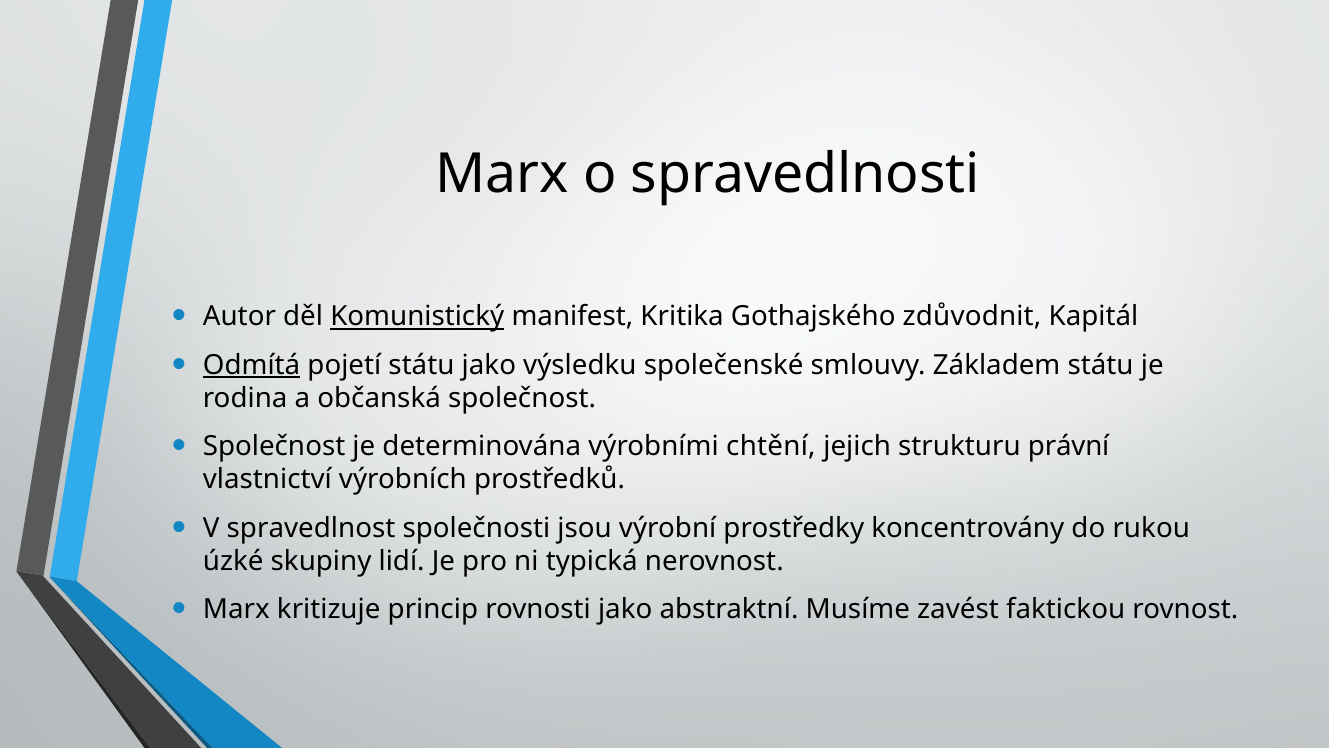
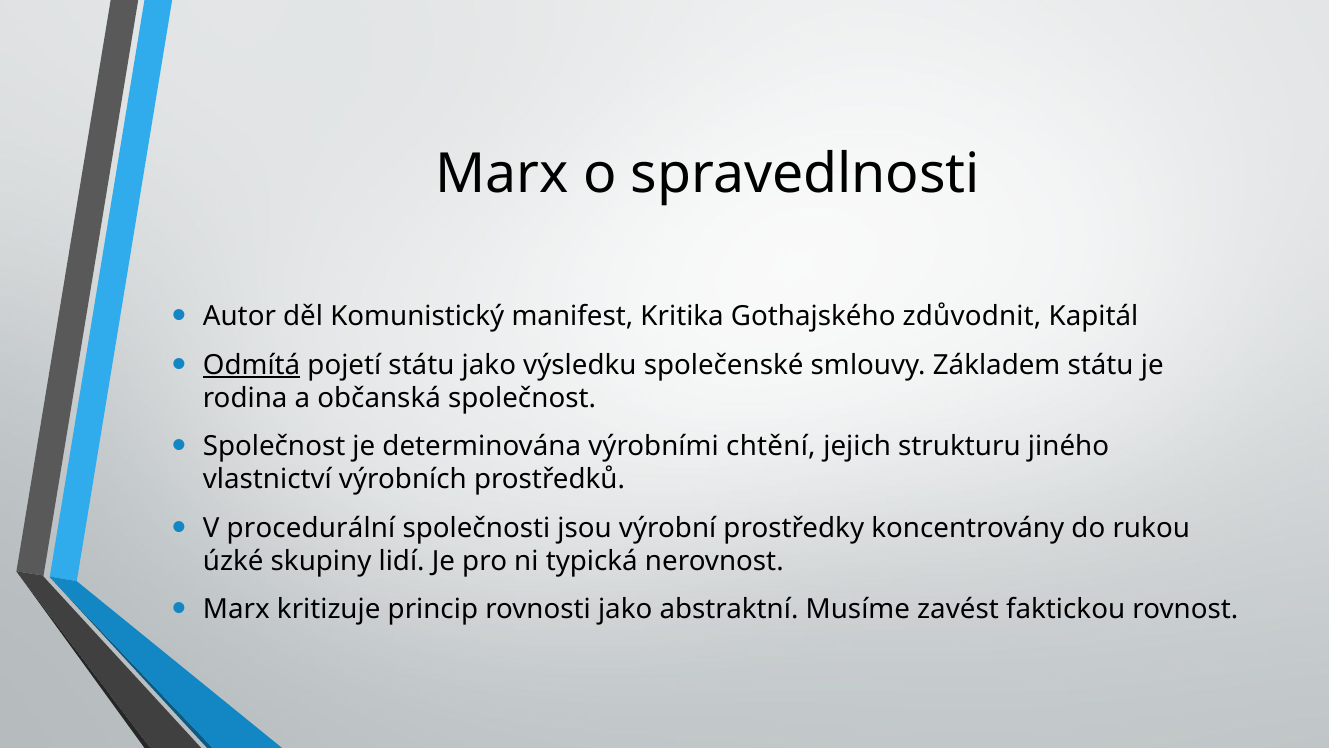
Komunistický underline: present -> none (417, 317)
právní: právní -> jiného (1069, 446)
spravedlnost: spravedlnost -> procedurální (311, 528)
